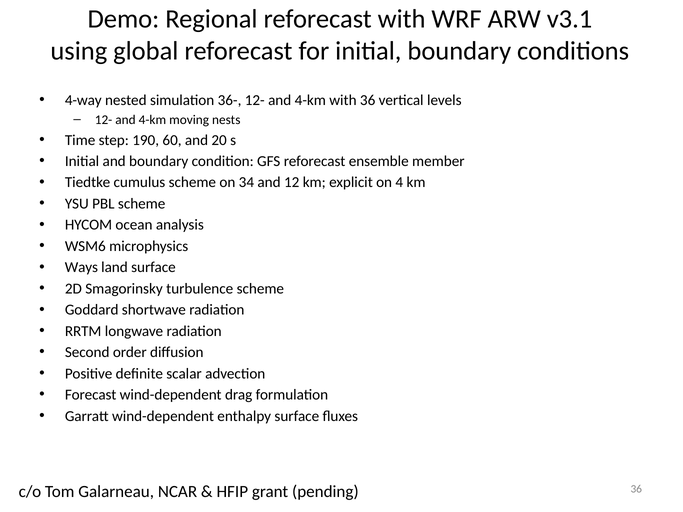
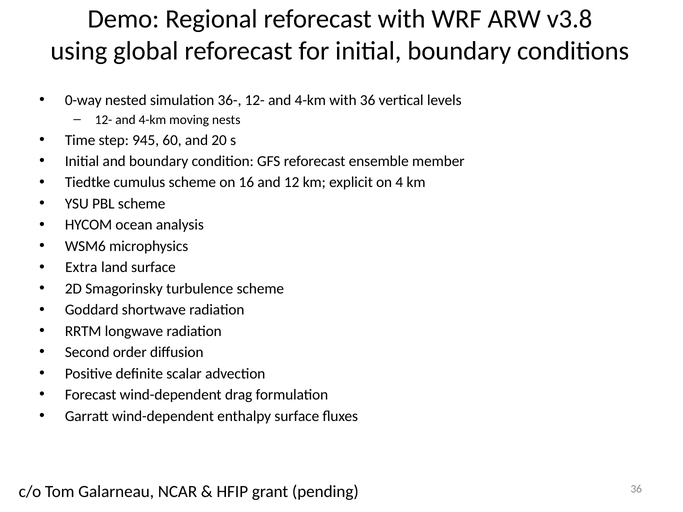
v3.1: v3.1 -> v3.8 (570, 19)
4-way: 4-way -> 0-way (83, 100)
190: 190 -> 945 (146, 140)
34: 34 -> 16 (246, 183)
Ways: Ways -> Extra (81, 268)
